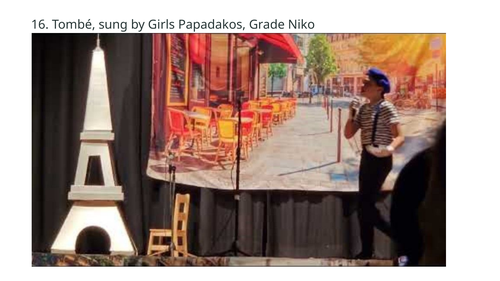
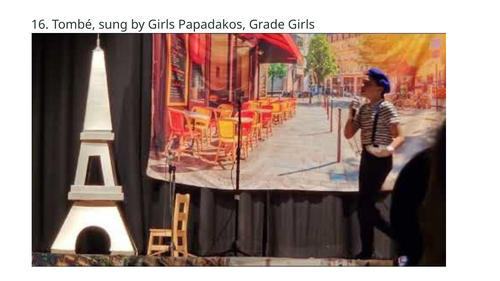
Grade Niko: Niko -> Girls (301, 25)
